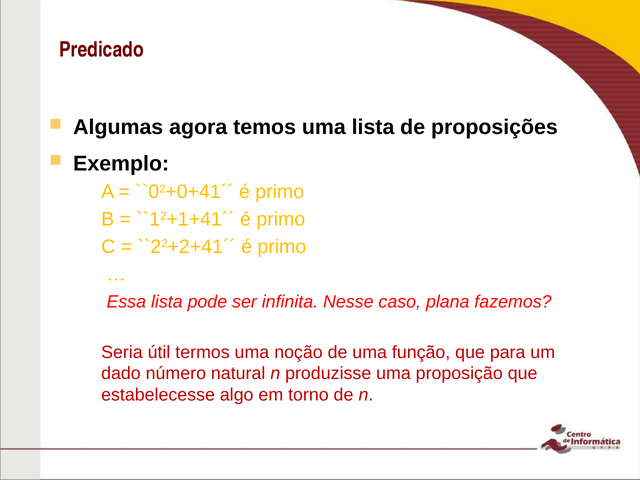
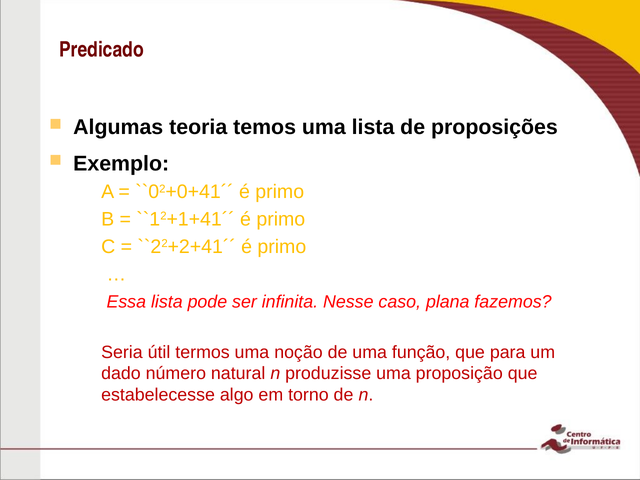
agora: agora -> teoria (198, 127)
